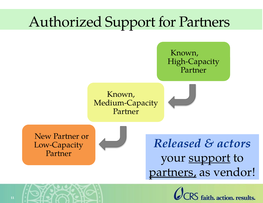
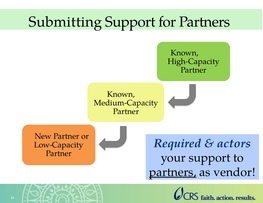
Authorized: Authorized -> Submitting (65, 22)
Released: Released -> Required (177, 144)
support underline: present -> none (210, 158)
